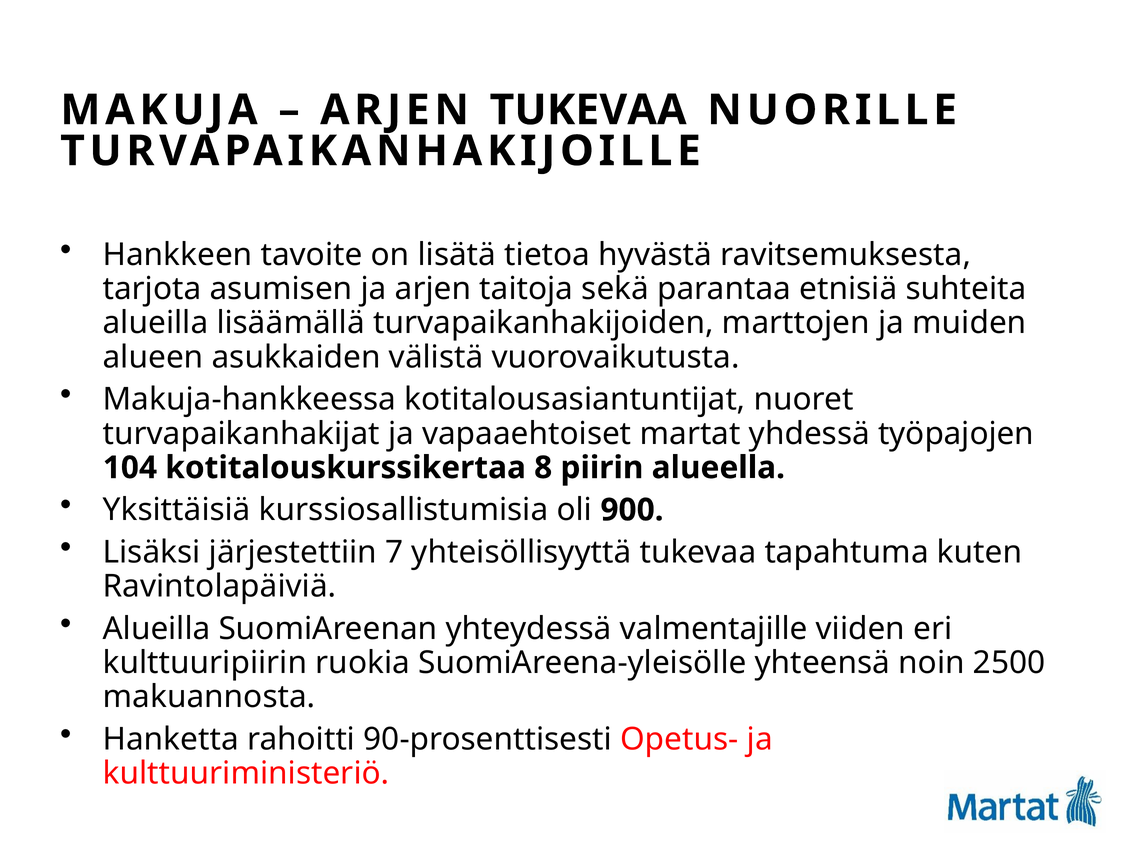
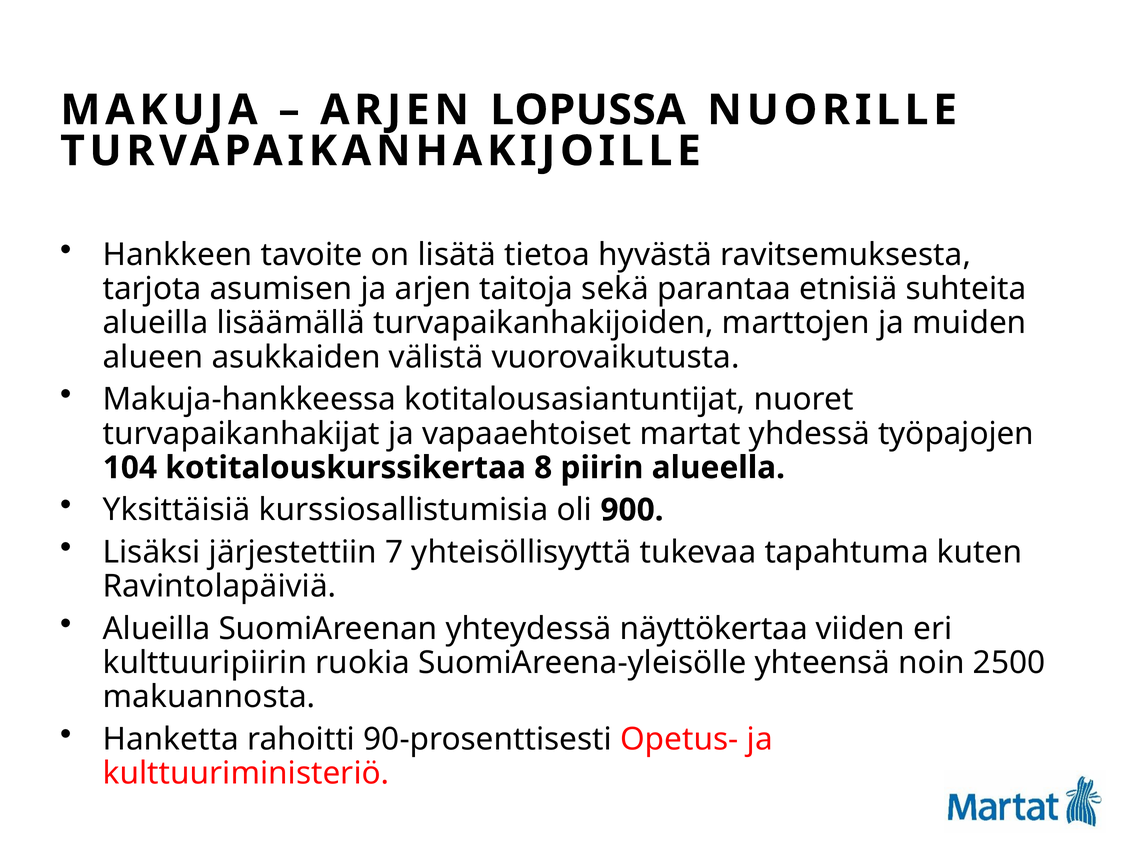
ARJEN TUKEVAA: TUKEVAA -> LOPUSSA (588, 110)
valmentajille: valmentajille -> näyttökertaa (714, 628)
